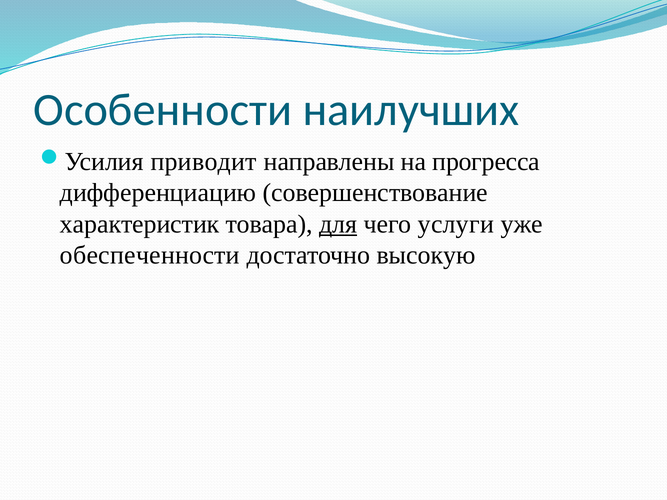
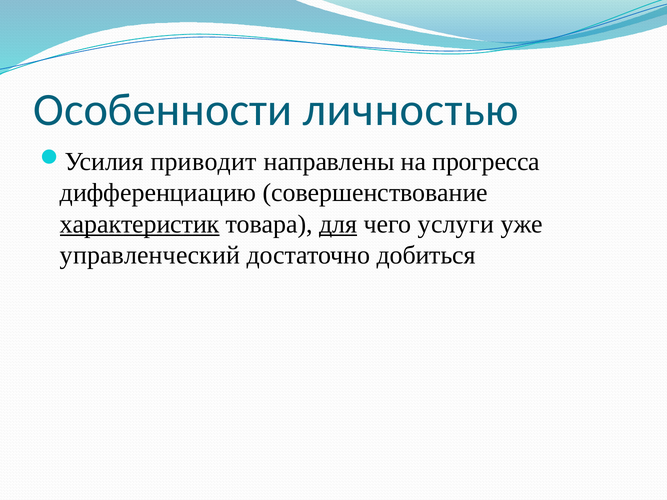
наилучших: наилучших -> личностью (411, 110)
характеристик underline: none -> present (140, 224)
обеспеченности: обеспеченности -> управленческий (150, 255)
высокую: высокую -> добиться (426, 255)
